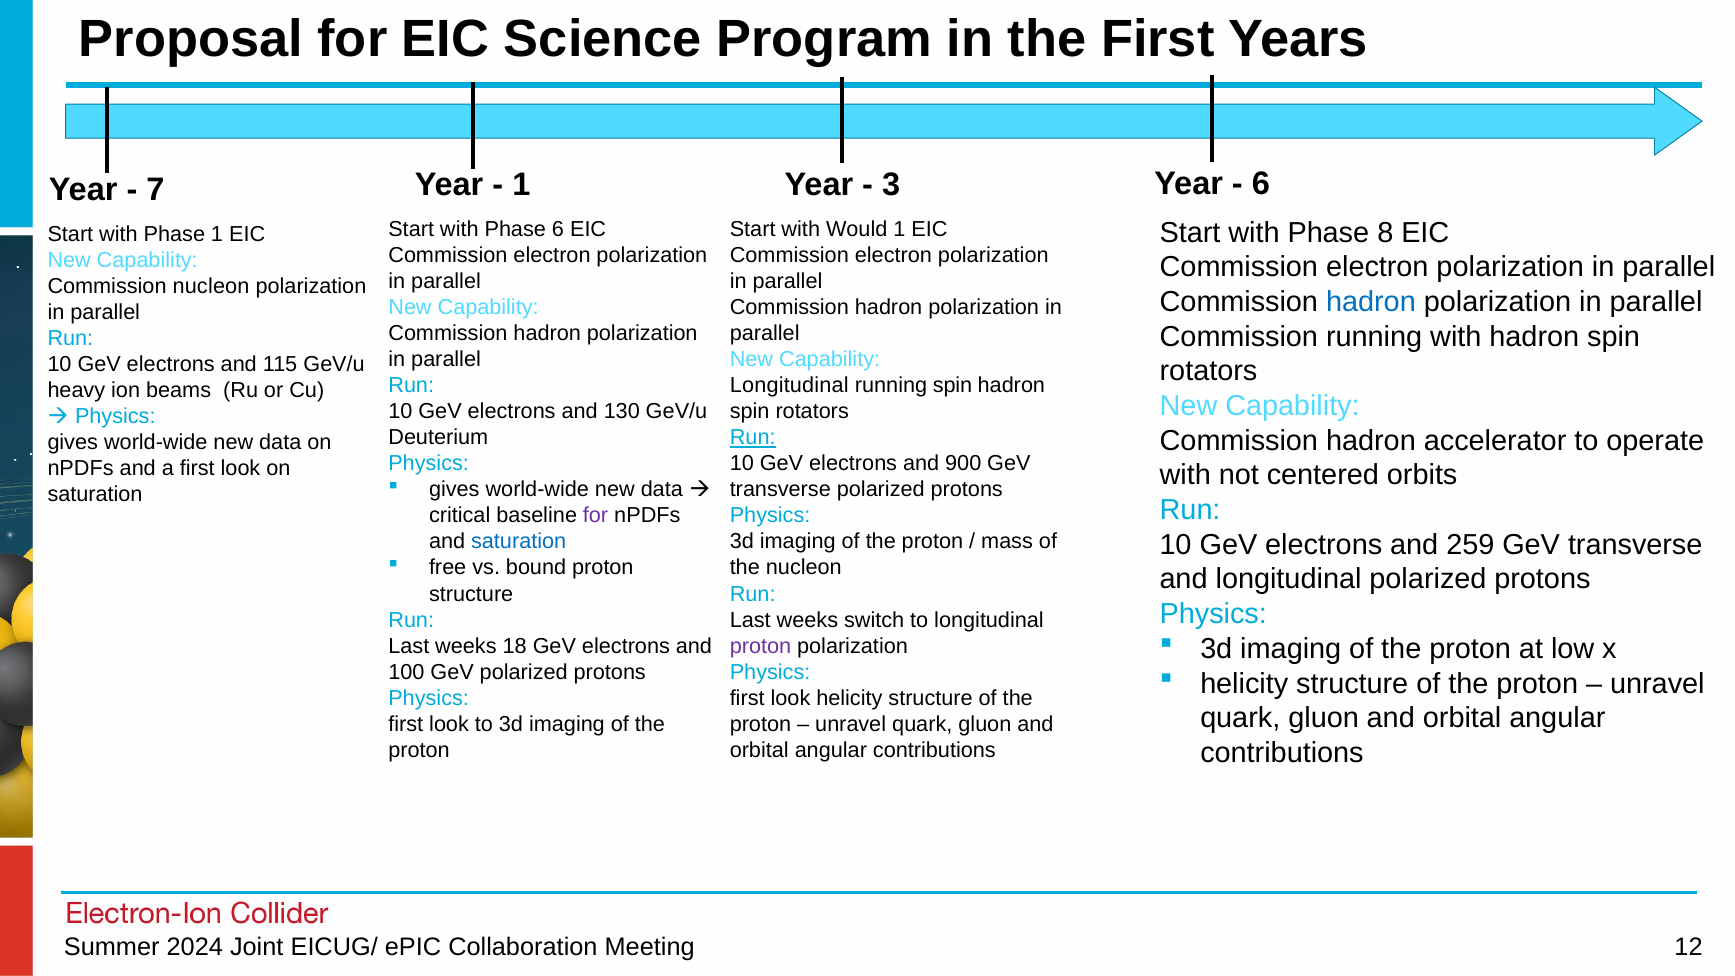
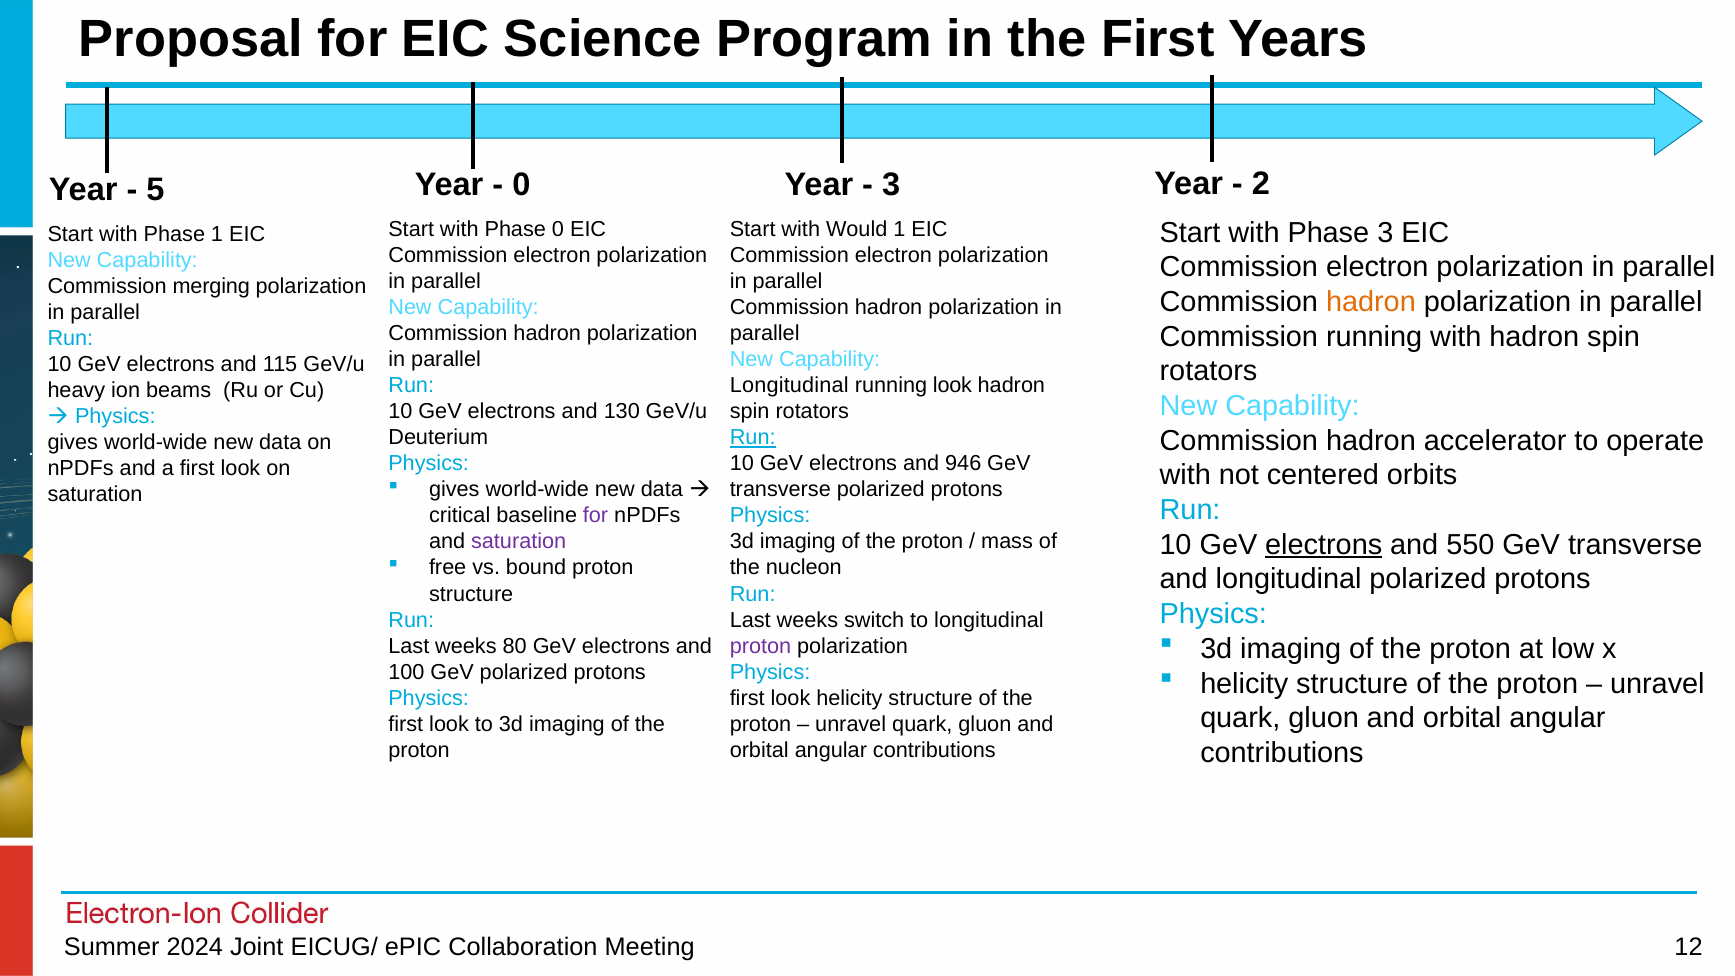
6: 6 -> 2 (1261, 183)
1: 1 -> 0 (521, 185)
7: 7 -> 5 (155, 190)
Phase 8: 8 -> 3 (1385, 233)
Phase 6: 6 -> 0 (558, 229)
Commission nucleon: nucleon -> merging (211, 286)
hadron colour: blue -> orange (1371, 302)
running spin: spin -> look (953, 386)
900: 900 -> 946 (963, 464)
electrons underline: none -> present (1324, 545)
259: 259 -> 550 (1470, 545)
saturation colour: blue -> purple (519, 542)
18: 18 -> 80 (515, 646)
